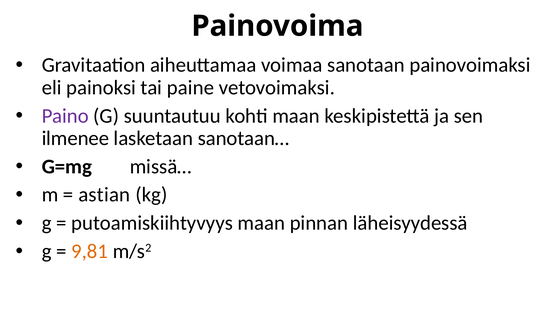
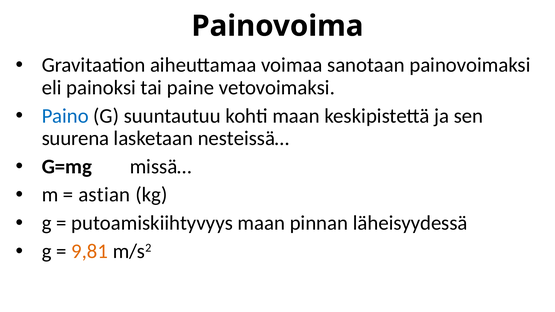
Paino colour: purple -> blue (65, 116)
ilmenee: ilmenee -> suurena (75, 138)
sanotaan…: sanotaan… -> nesteissä… (244, 138)
